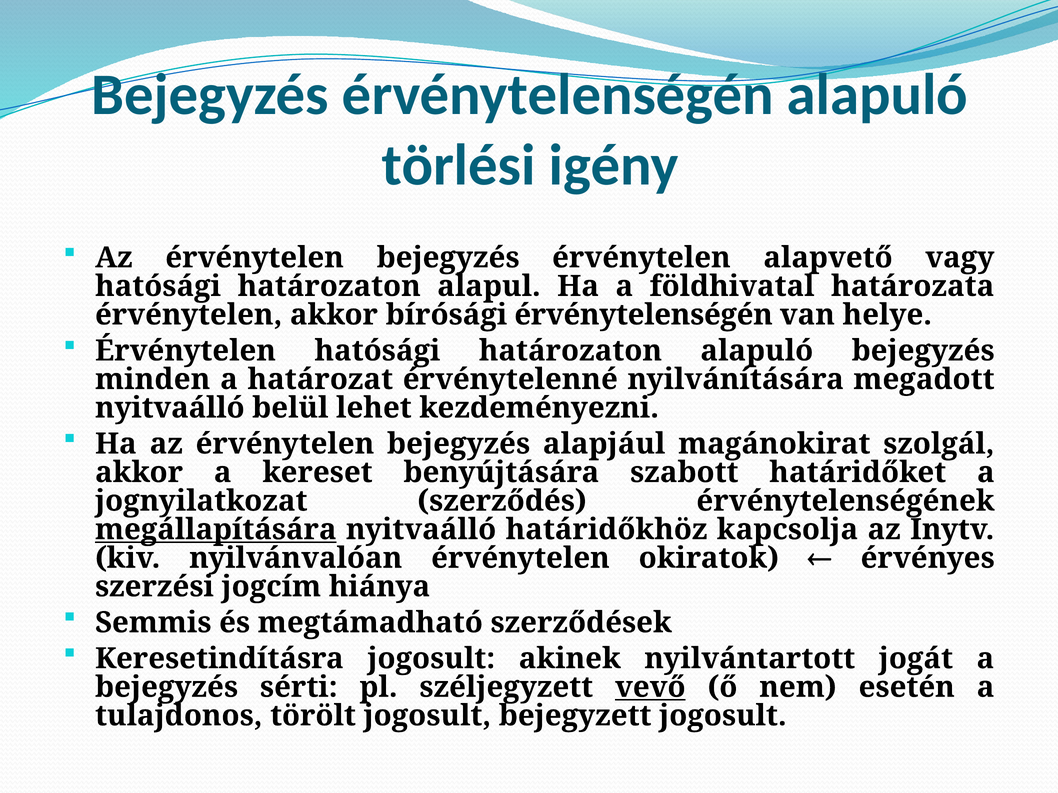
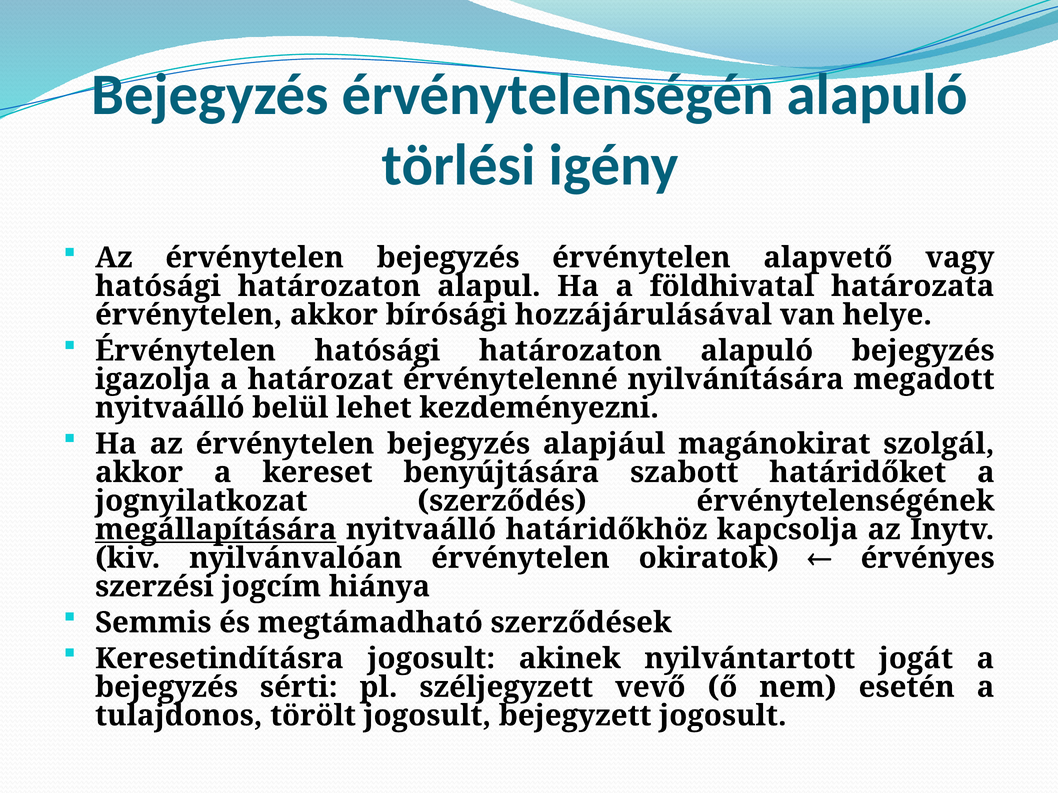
bírósági érvénytelenségén: érvénytelenségén -> hozzájárulásával (643, 315)
minden: minden -> igazolja (153, 380)
vevő underline: present -> none (650, 688)
